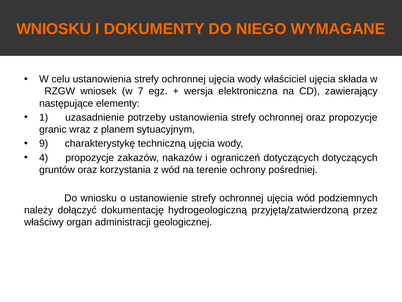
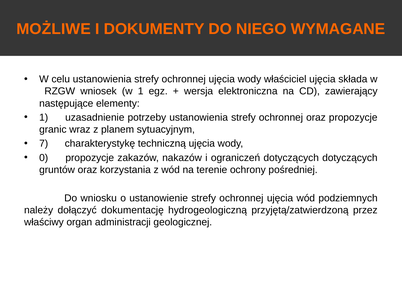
WNIOSKU: WNIOSKU -> MOŻLIWE (54, 29)
w 7: 7 -> 1 (141, 91)
9: 9 -> 7 (44, 143)
4: 4 -> 0 (44, 157)
